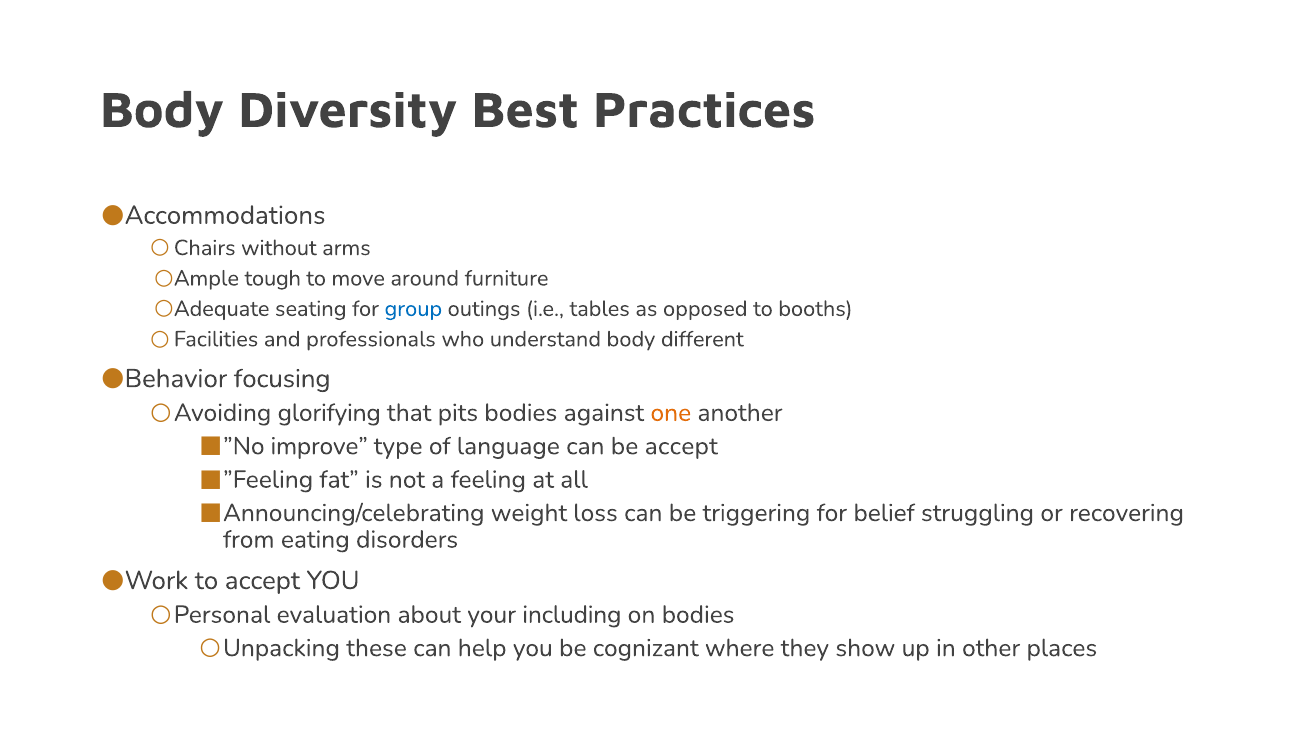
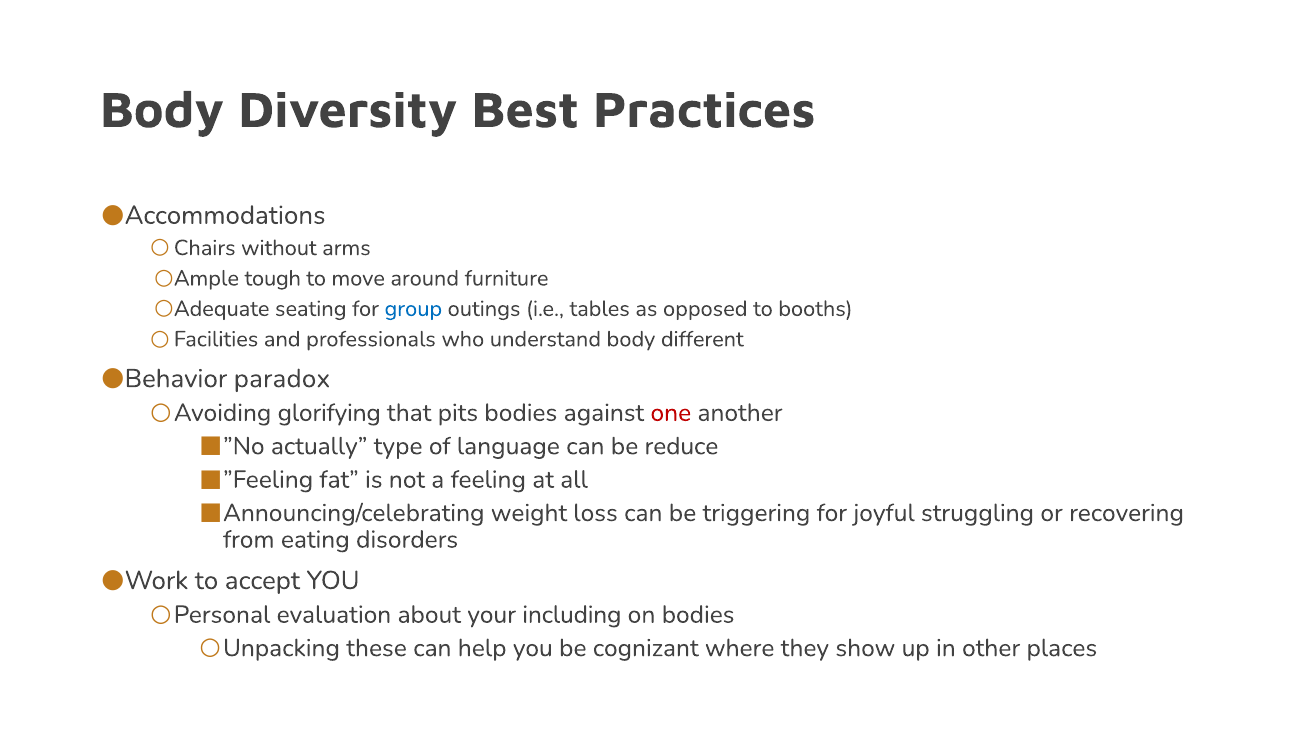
focusing: focusing -> paradox (282, 379)
one colour: orange -> red (671, 413)
improve: improve -> actually (319, 446)
be accept: accept -> reduce (681, 446)
belief: belief -> joyful (884, 513)
